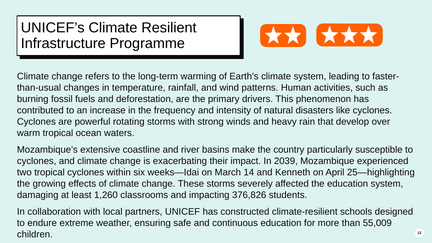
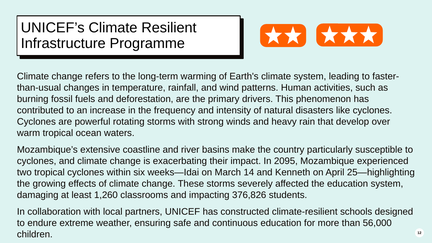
2039: 2039 -> 2095 (286, 161)
55,009: 55,009 -> 56,000 (377, 223)
